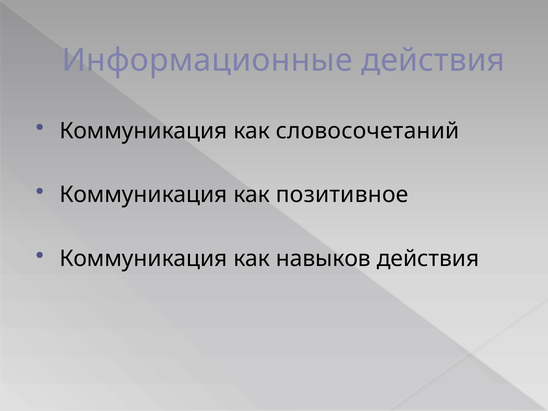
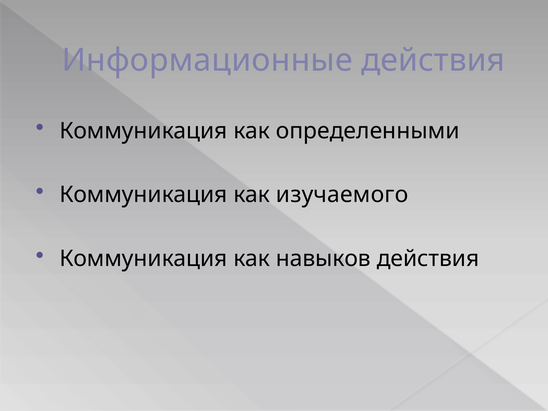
словосочетаний: словосочетаний -> определенными (368, 131)
позитивное: позитивное -> изучаемого (342, 195)
